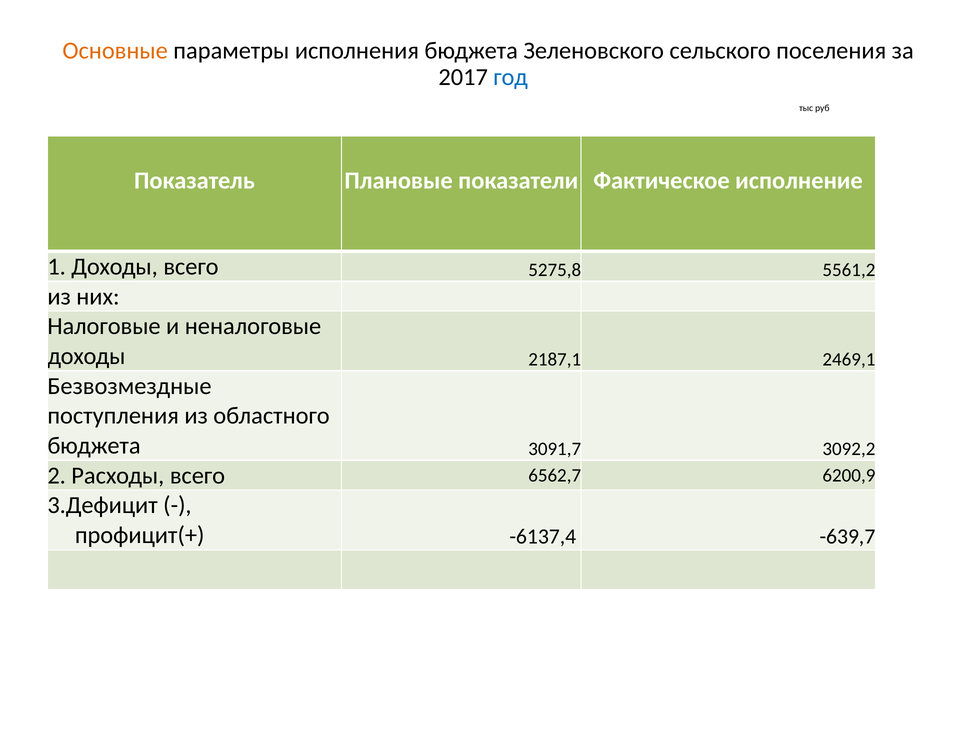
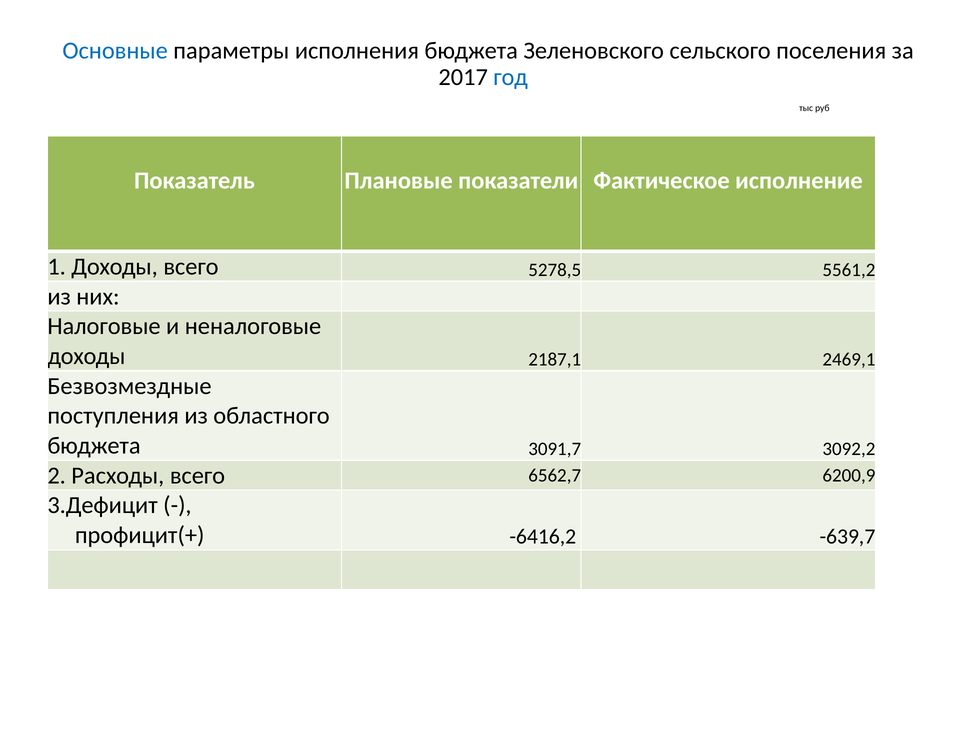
Основные colour: orange -> blue (115, 51)
5275,8: 5275,8 -> 5278,5 (555, 270)
-6137,4: -6137,4 -> -6416,2 (543, 537)
